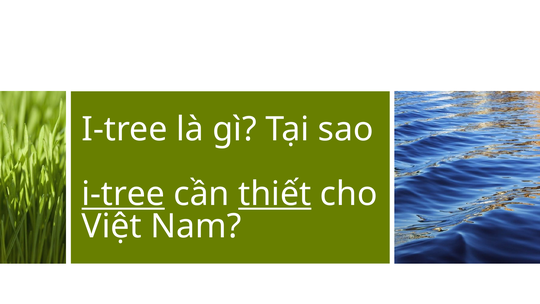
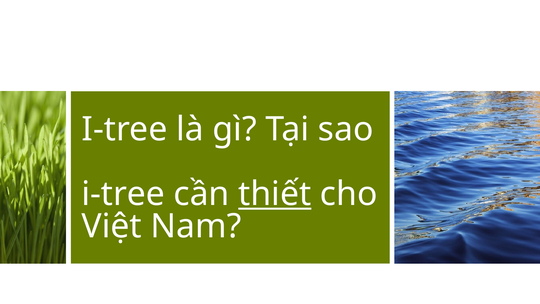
i-tree underline: present -> none (123, 194)
